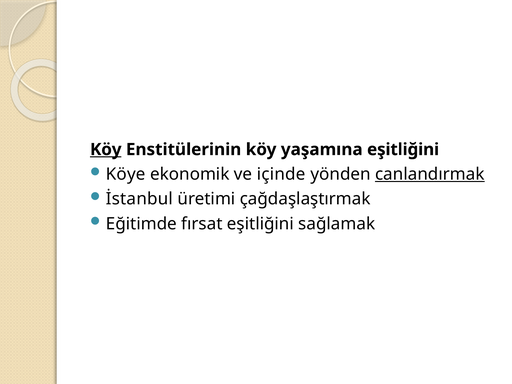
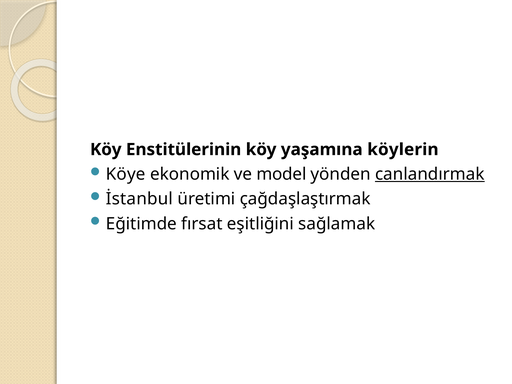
Köy underline: present -> none (106, 150)
yaşamına eşitliğini: eşitliğini -> köylerin (403, 150)
içinde: içinde -> model (281, 174)
